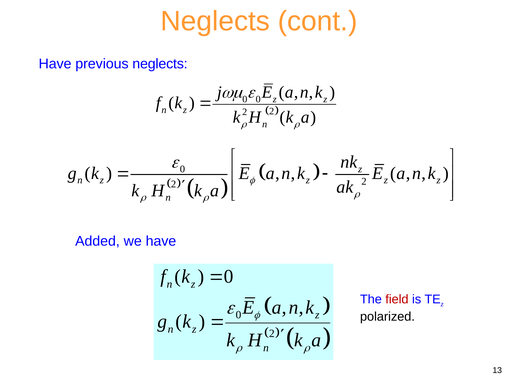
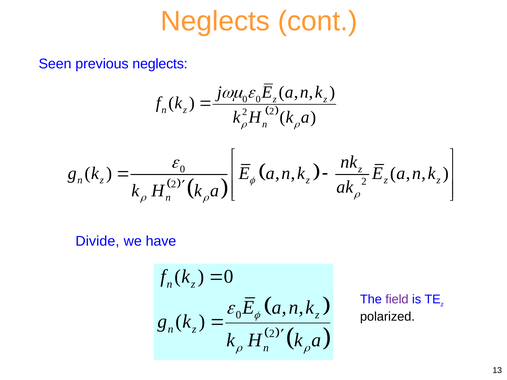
Have: Have -> Seen (55, 64)
Added: Added -> Divide (97, 241)
field colour: red -> purple (397, 299)
